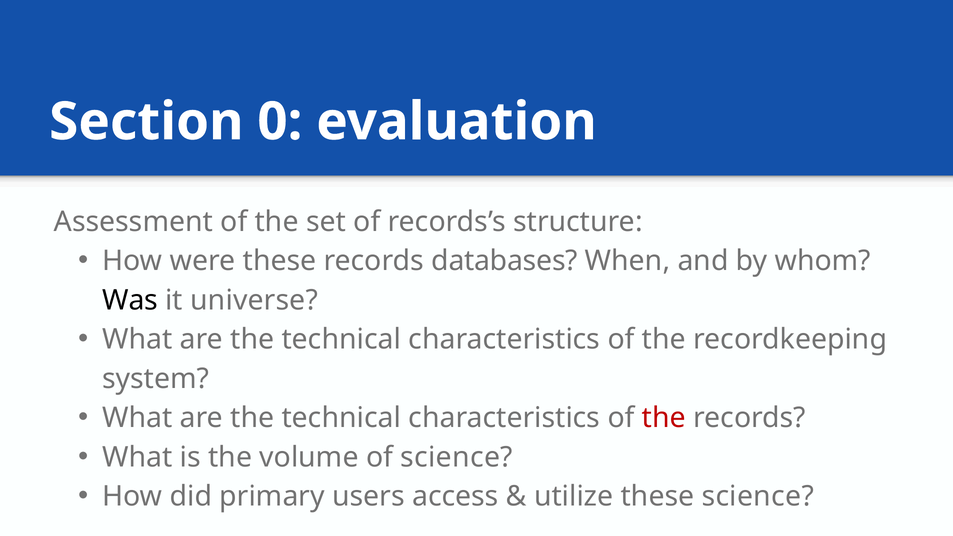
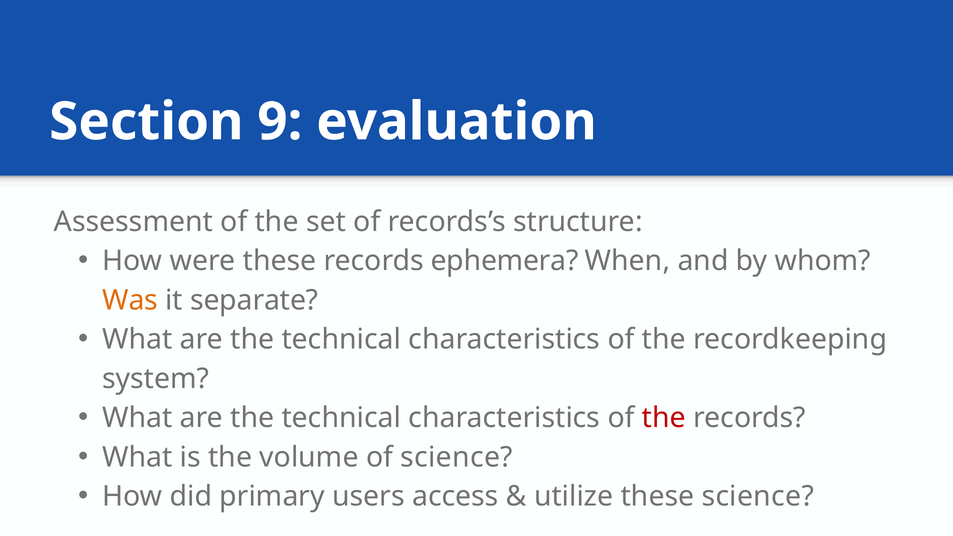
0: 0 -> 9 (280, 122)
databases: databases -> ephemera (505, 261)
Was colour: black -> orange (130, 300)
universe: universe -> separate (254, 300)
